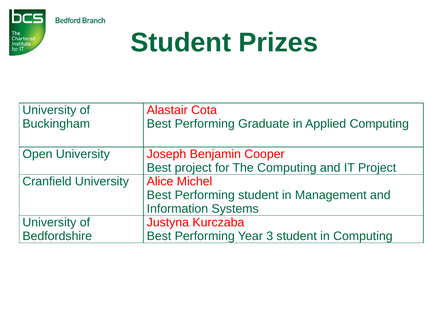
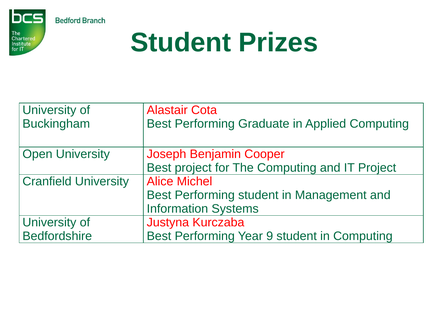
3: 3 -> 9 (270, 237)
